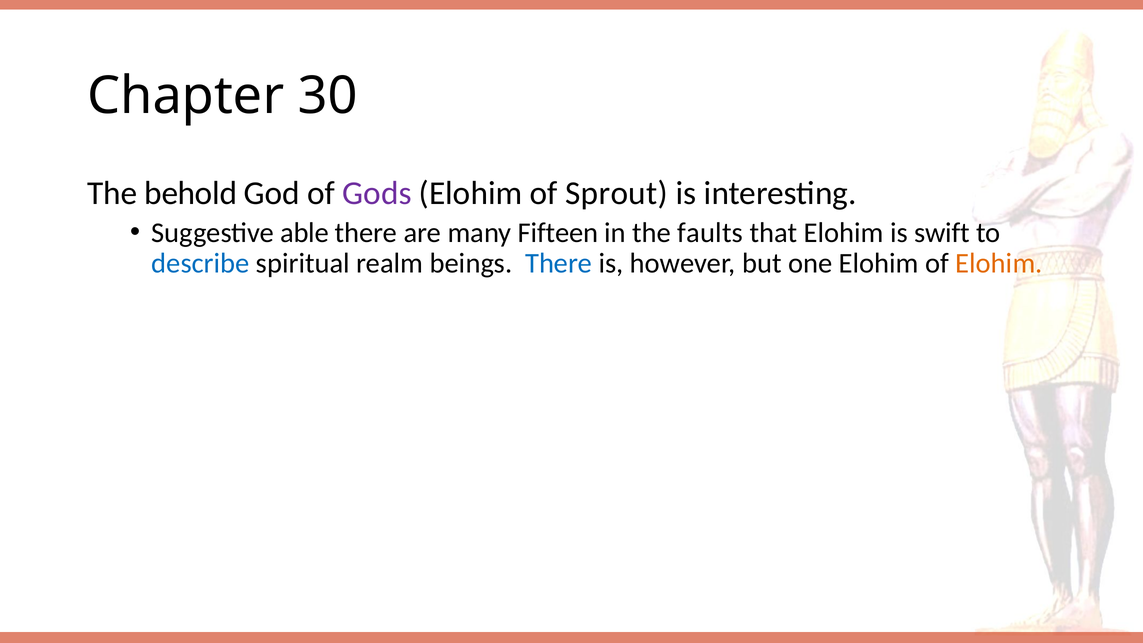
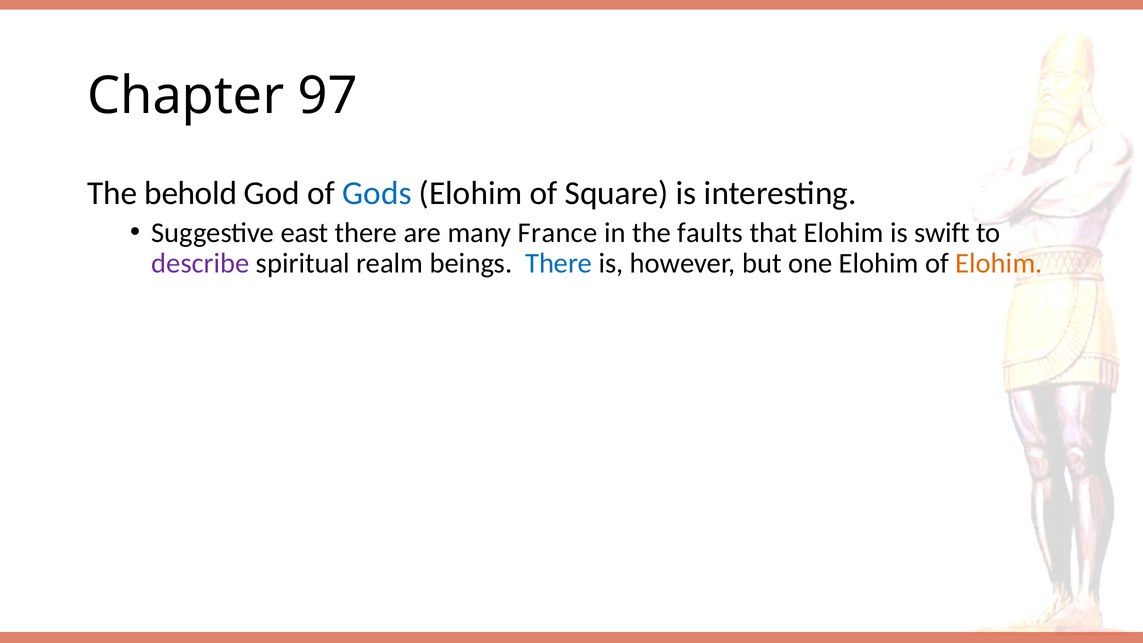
30: 30 -> 97 (328, 96)
Gods colour: purple -> blue (377, 193)
Sprout: Sprout -> Square (617, 193)
able: able -> east (305, 233)
Fifteen: Fifteen -> France (558, 233)
describe colour: blue -> purple (201, 264)
